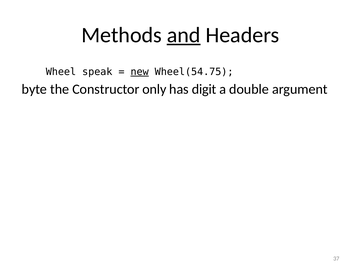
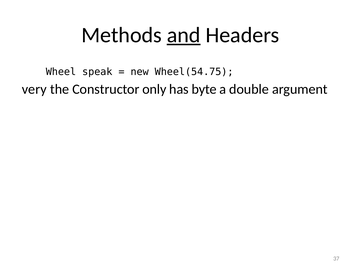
new underline: present -> none (140, 72)
byte: byte -> very (34, 89)
digit: digit -> byte (204, 89)
